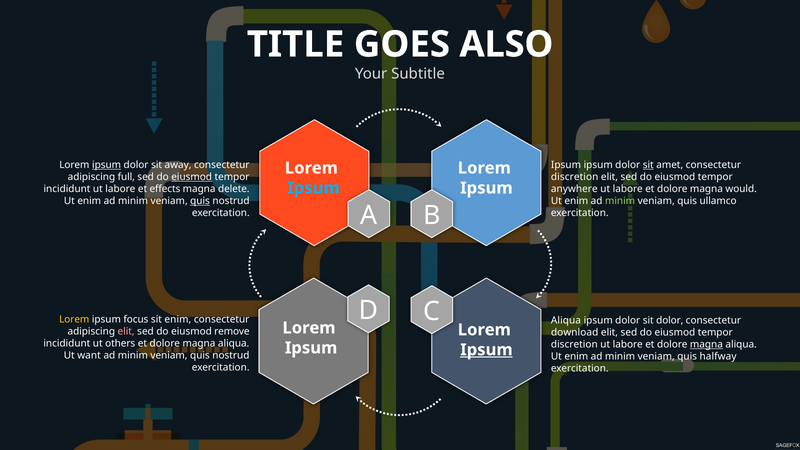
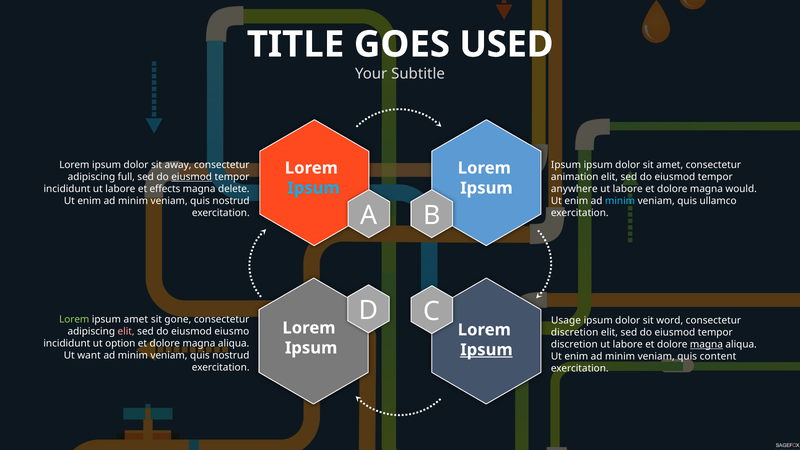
ALSO: ALSO -> USED (506, 44)
ipsum underline: present -> none (107, 165)
sit underline: present -> none (648, 165)
discretion: discretion -> animation (575, 177)
quis underline: present -> none (200, 201)
minim colour: light green -> light blue (620, 201)
Lorem colour: yellow -> light green (74, 320)
ipsum focus: focus -> amet (136, 320)
sit enim: enim -> gone (178, 320)
Aliqua: Aliqua -> Usage (566, 320)
sit dolor: dolor -> word (670, 320)
remove: remove -> eiusmo (232, 332)
download: download -> discretion (575, 332)
others: others -> option (120, 344)
halfway: halfway -> content (718, 356)
